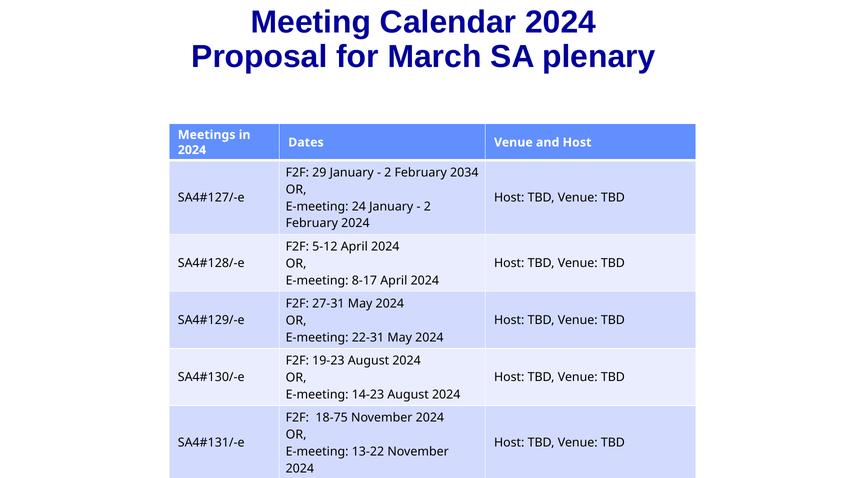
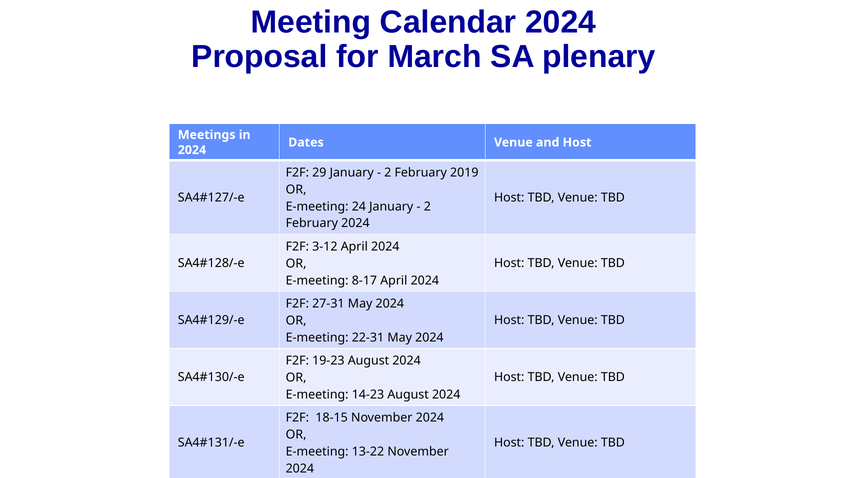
2034: 2034 -> 2019 (464, 173)
5-12: 5-12 -> 3-12 (325, 247)
18-75: 18-75 -> 18-15 (332, 418)
